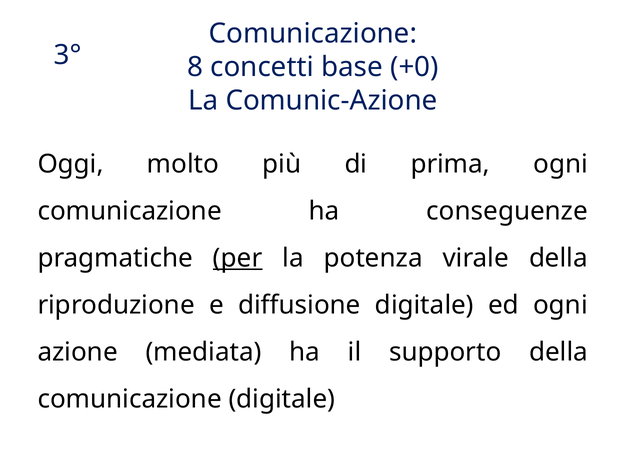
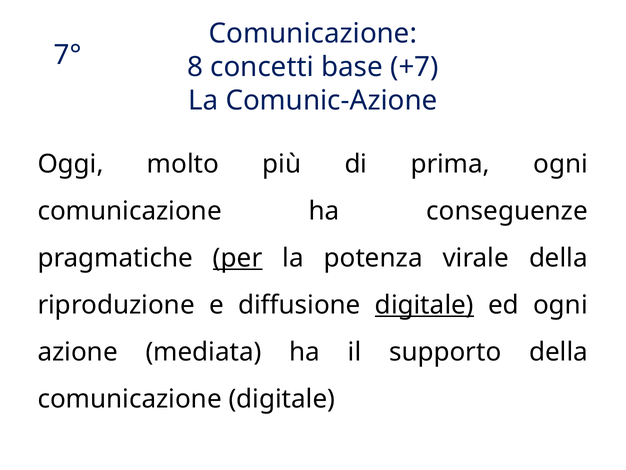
3°: 3° -> 7° (68, 55)
+0: +0 -> +7 (414, 67)
digitale underline: none -> present (424, 305)
